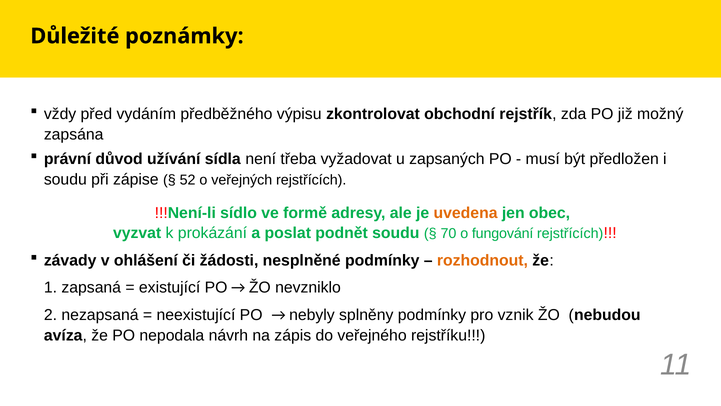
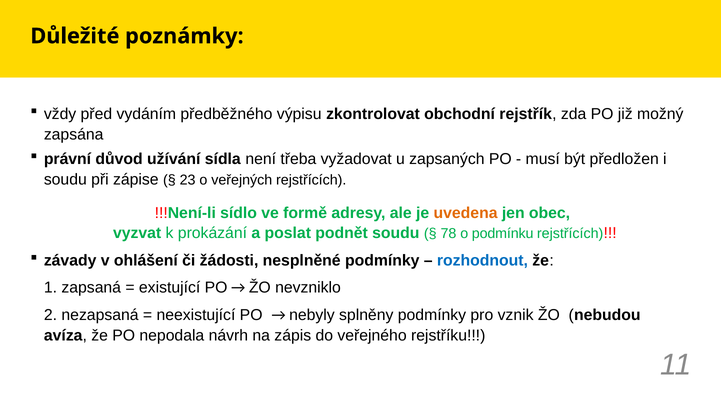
52: 52 -> 23 (188, 180)
70: 70 -> 78 (448, 233)
fungování: fungování -> podmínku (503, 233)
rozhodnout colour: orange -> blue (482, 260)
